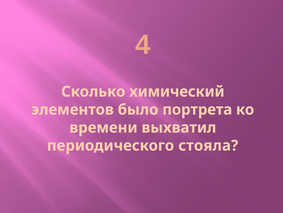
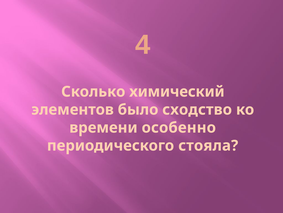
портрета: портрета -> сходство (197, 109)
выхватил: выхватил -> особенно (179, 127)
